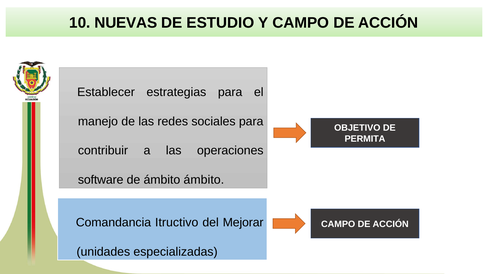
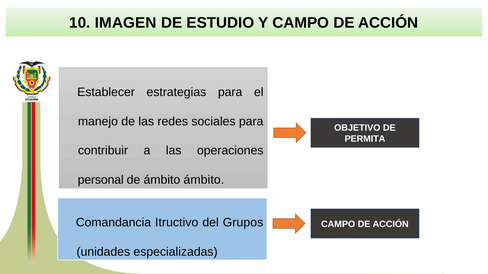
NUEVAS: NUEVAS -> IMAGEN (126, 23)
software: software -> personal (101, 180)
Mejorar: Mejorar -> Grupos (243, 223)
